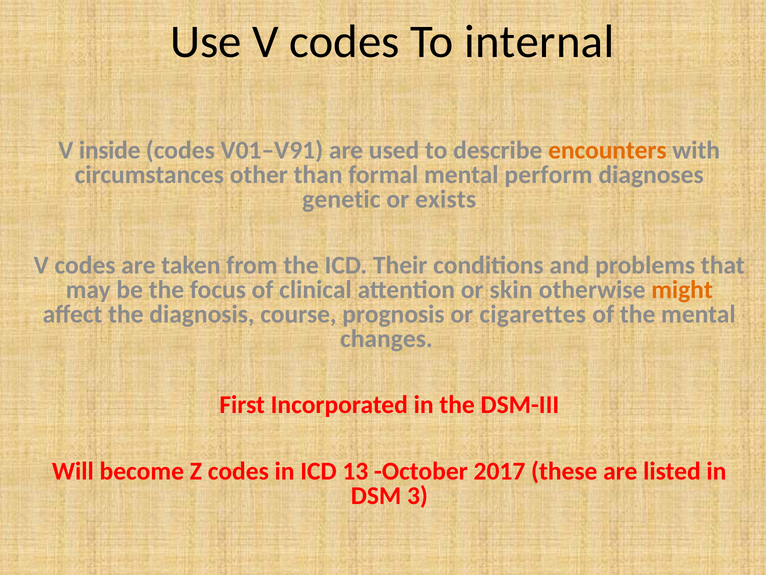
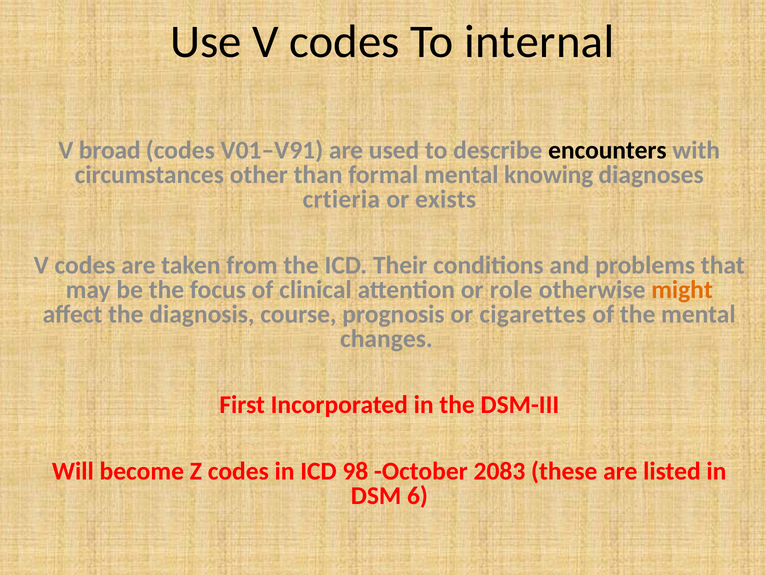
inside: inside -> broad (110, 150)
encounters colour: orange -> black (607, 150)
perform: perform -> knowing (549, 175)
genetic: genetic -> crtieria (341, 199)
skin: skin -> role (511, 290)
13: 13 -> 98 (355, 471)
2017: 2017 -> 2083 (499, 471)
DSM 3: 3 -> 6 (417, 495)
